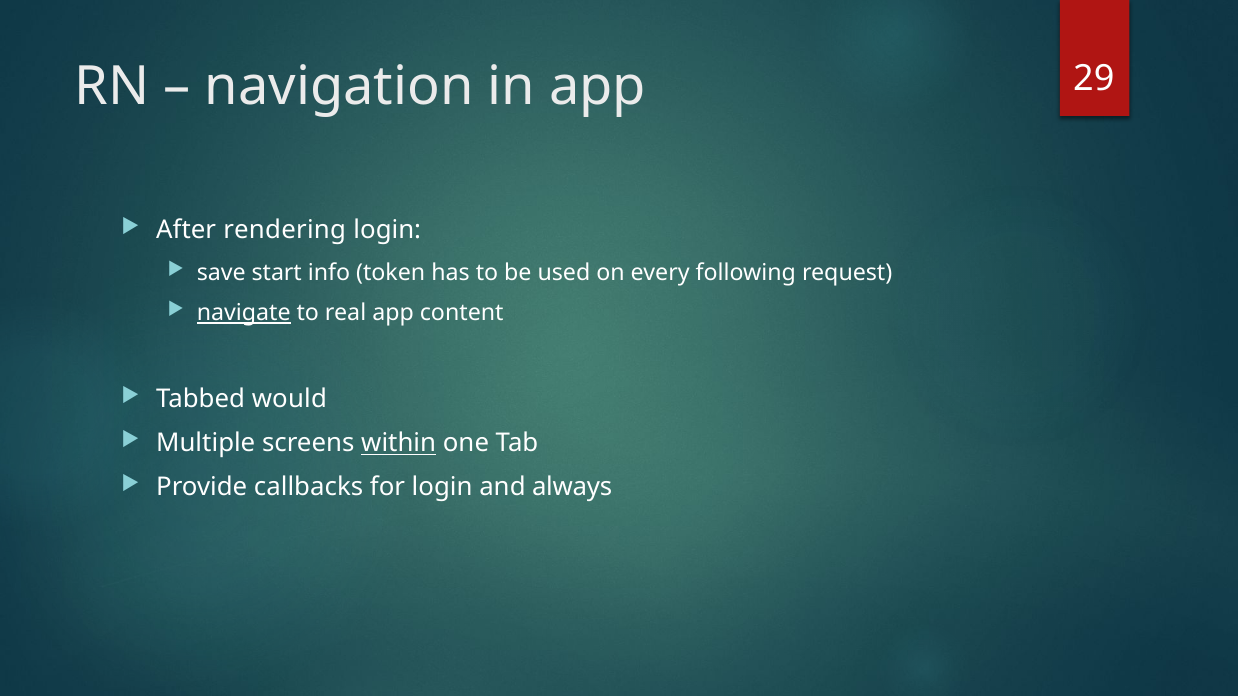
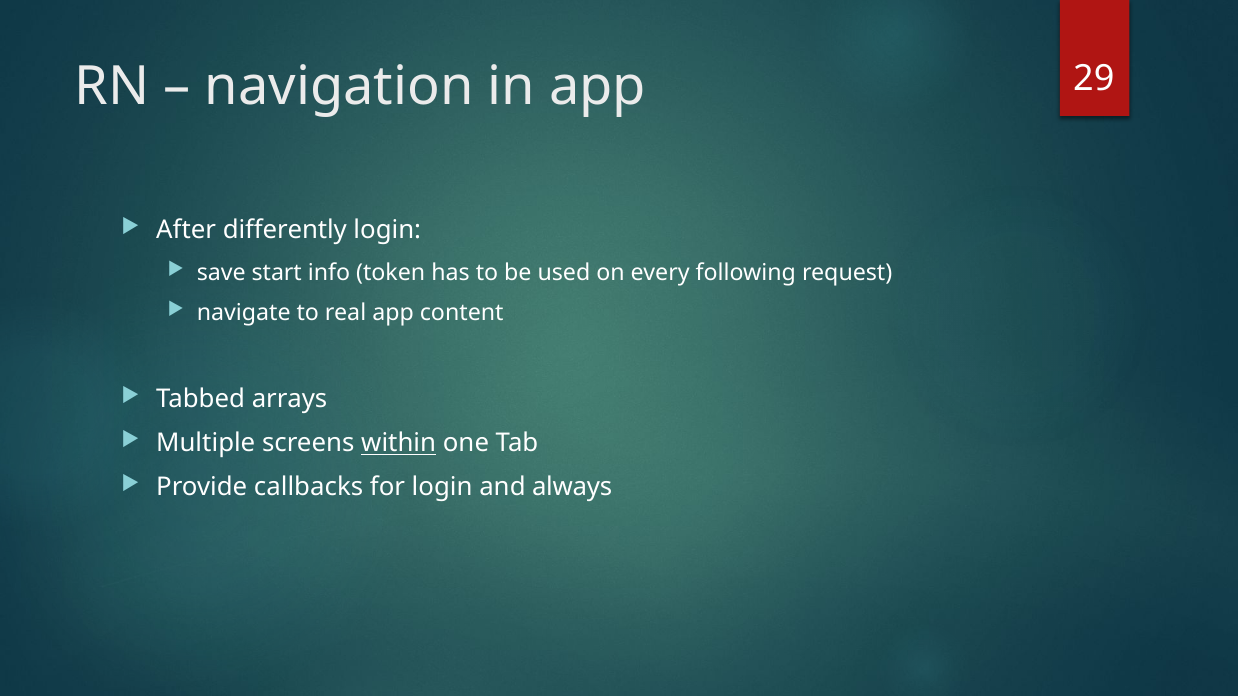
rendering: rendering -> differently (285, 230)
navigate underline: present -> none (244, 313)
would: would -> arrays (289, 400)
